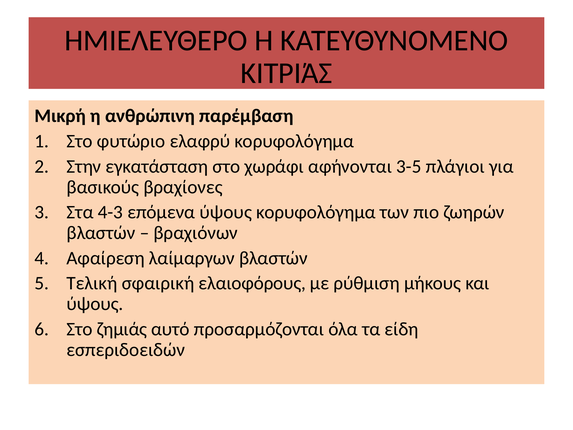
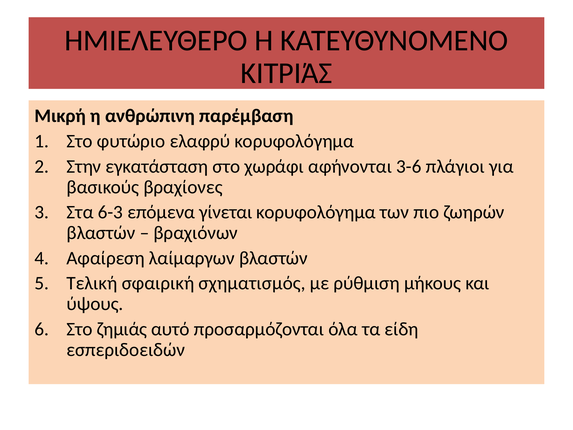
3-5: 3-5 -> 3-6 (409, 166)
4-3: 4-3 -> 6-3 (110, 212)
επόμενα ύψους: ύψους -> γίνεται (226, 212)
ελαιοφόρους: ελαιοφόρους -> σχηματισμός (252, 283)
